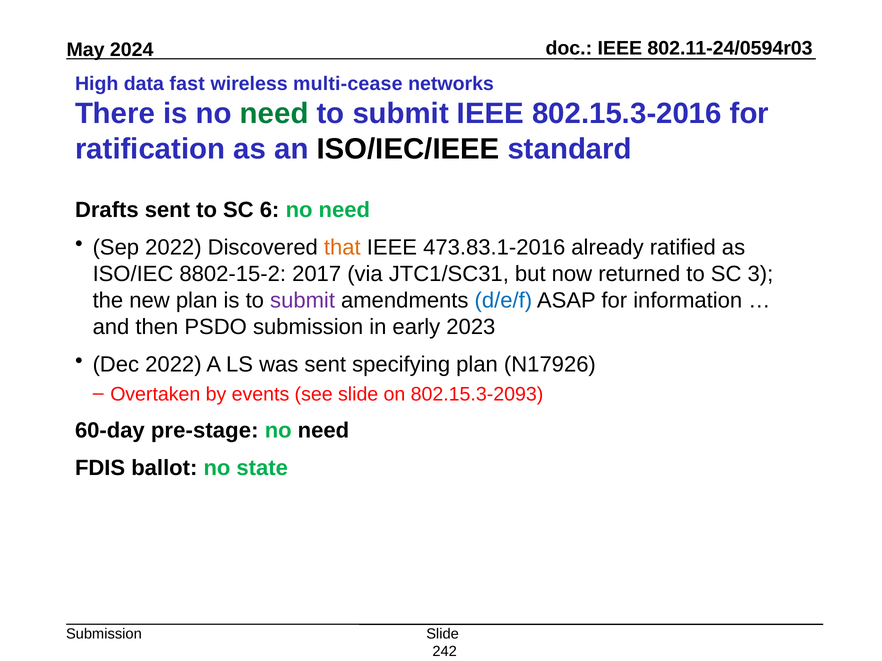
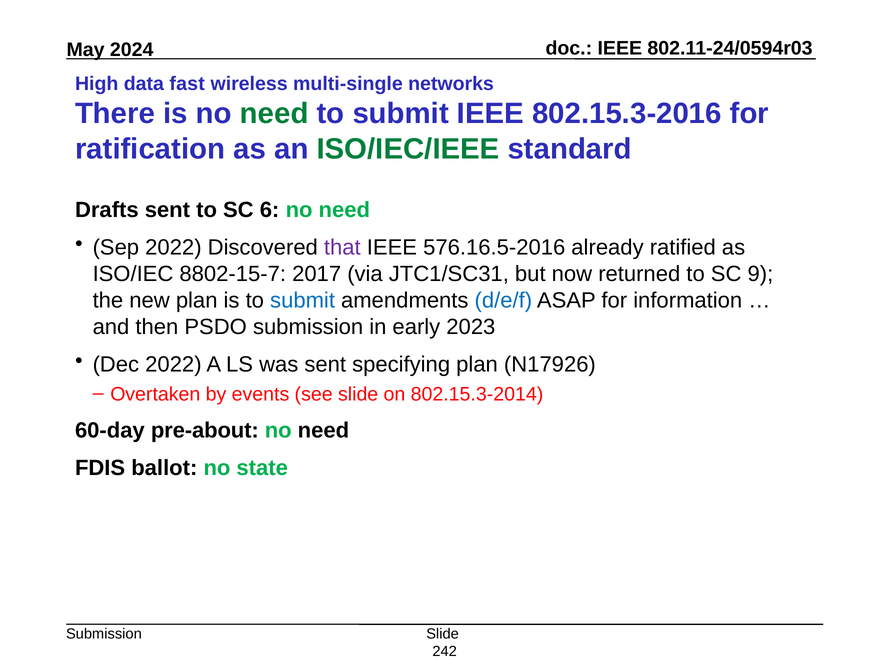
multi-cease: multi-cease -> multi-single (348, 84)
ISO/IEC/IEEE colour: black -> green (408, 149)
that colour: orange -> purple (342, 248)
473.83.1-2016: 473.83.1-2016 -> 576.16.5-2016 (494, 248)
8802-15-2: 8802-15-2 -> 8802-15-7 (233, 274)
3: 3 -> 9 (760, 274)
submit colour: purple -> blue (303, 301)
802.15.3-2093: 802.15.3-2093 -> 802.15.3-2014 (477, 394)
pre-stage: pre-stage -> pre-about (205, 431)
